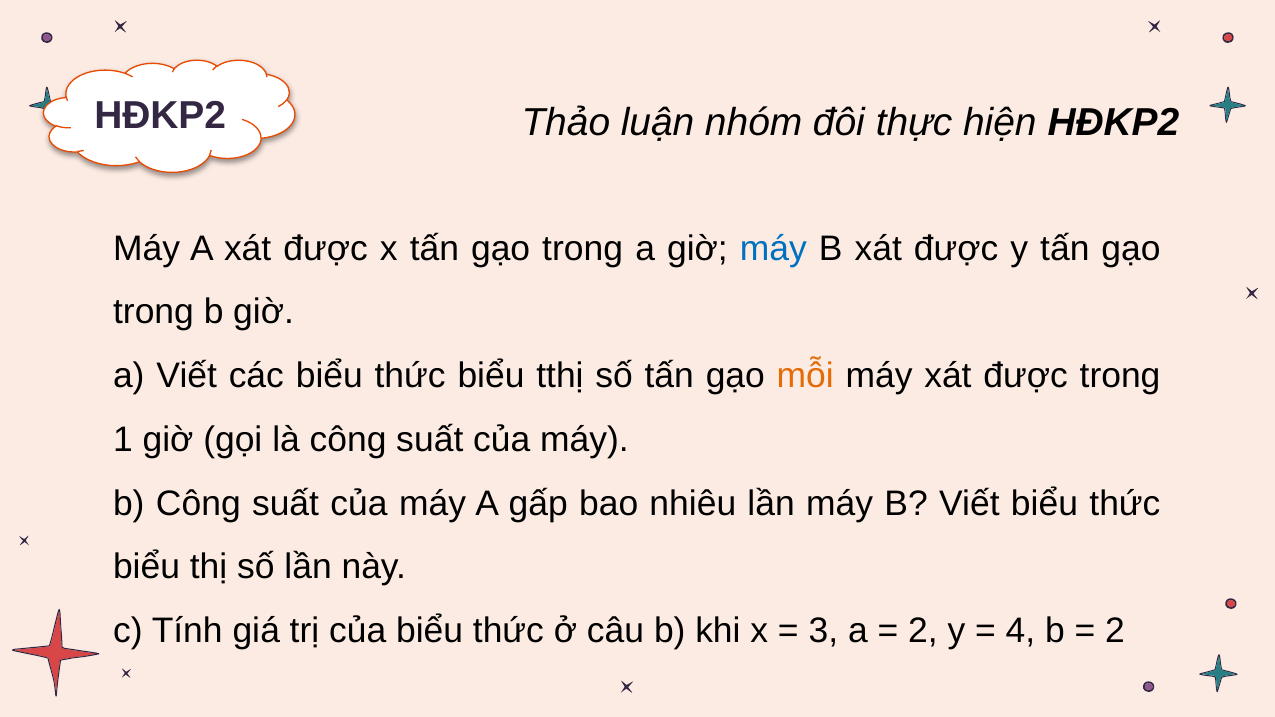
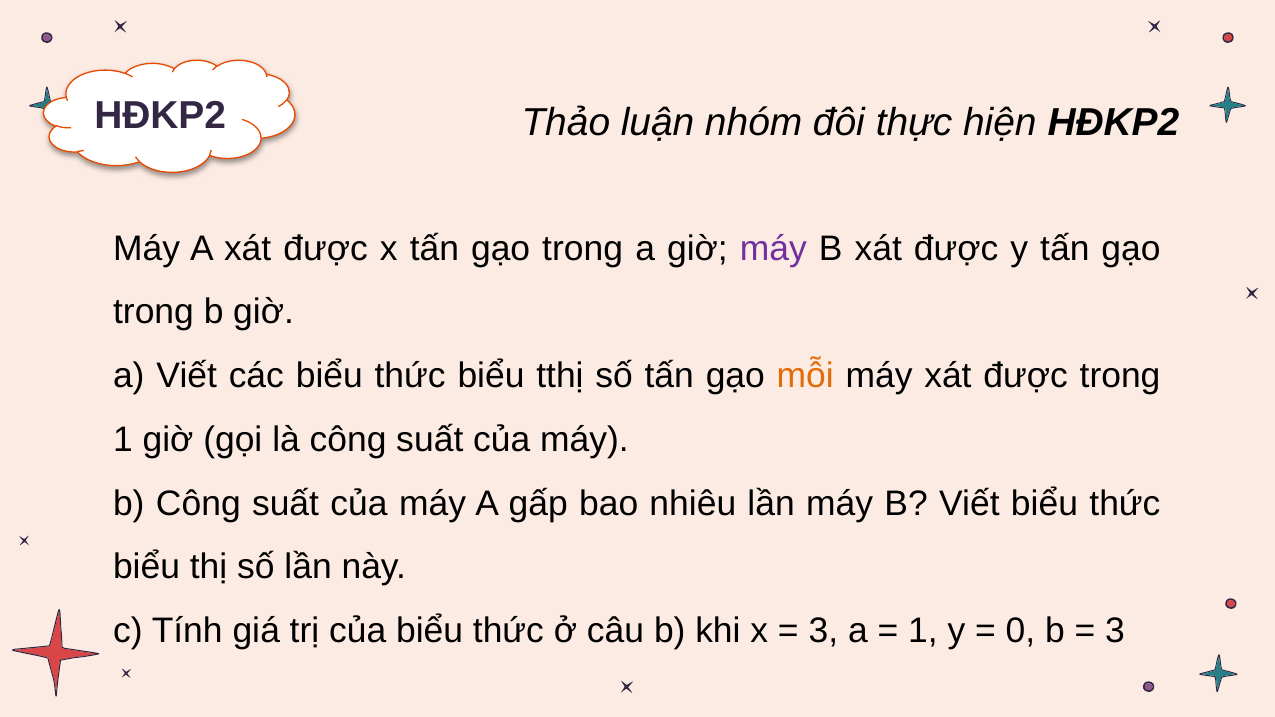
máy colour: blue -> purple (773, 248)
2: 2 -> 1 (923, 631)
4: 4 -> 0 (1020, 631)
2: 2 -> 3 (1115, 631)
